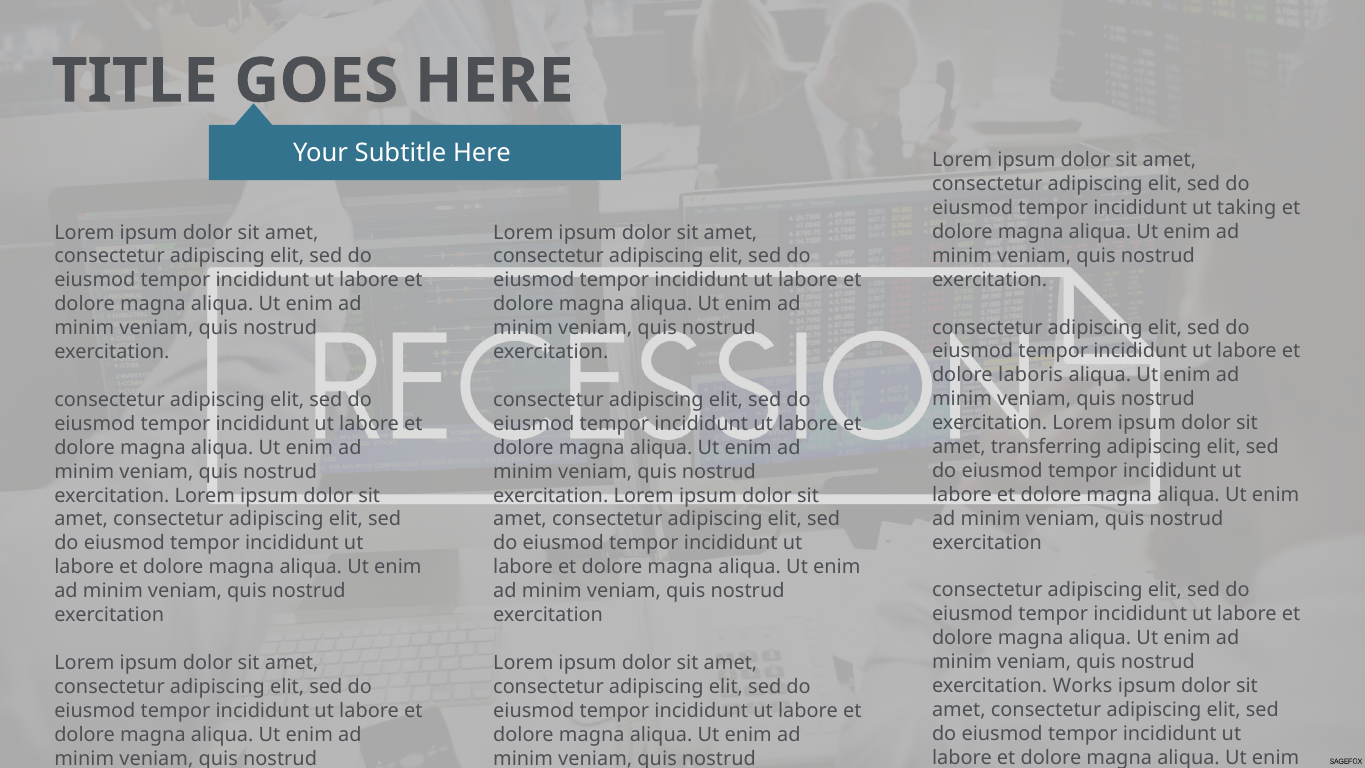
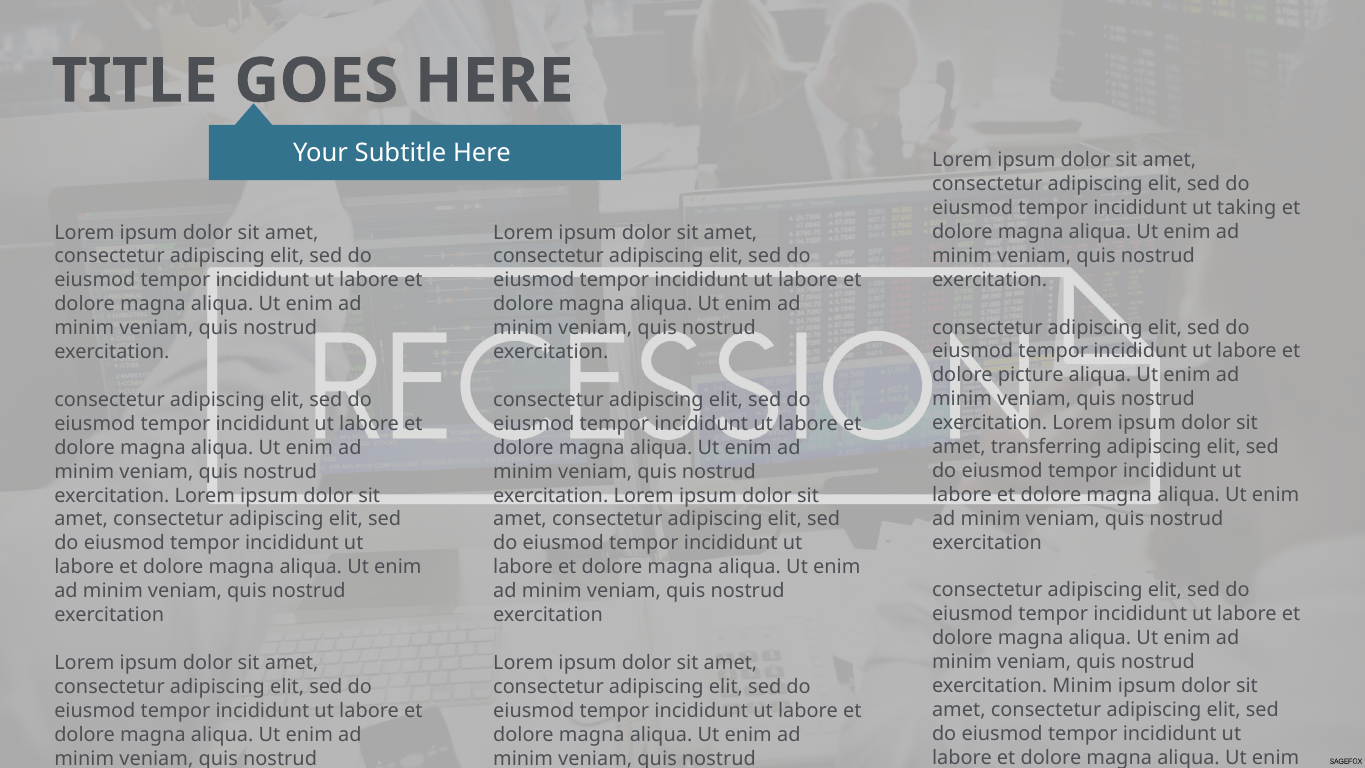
laboris: laboris -> picture (1031, 375)
exercitation Works: Works -> Minim (1082, 686)
